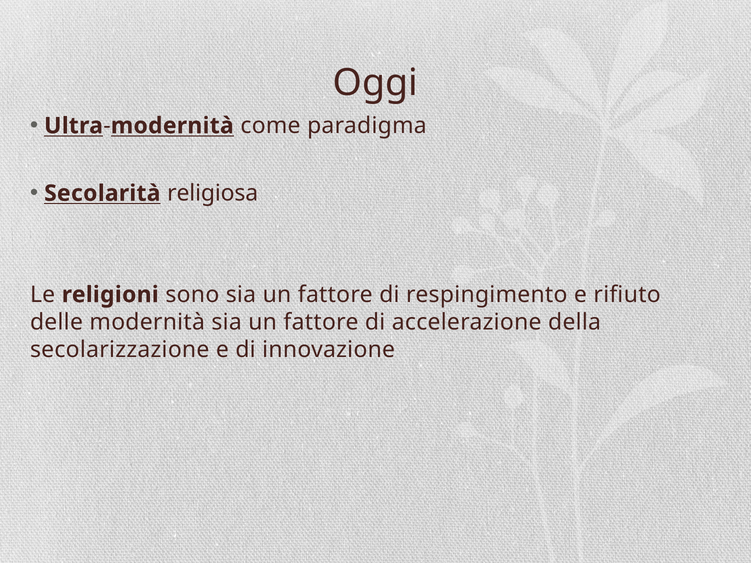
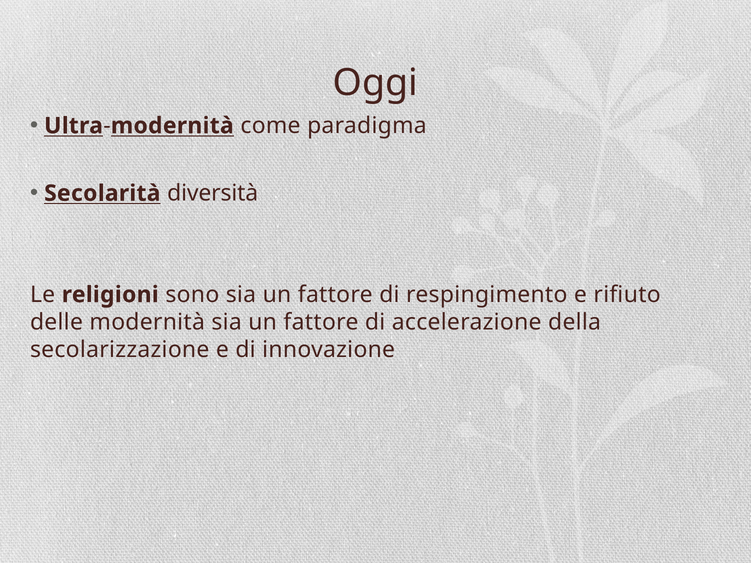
religiosa: religiosa -> diversità (213, 193)
